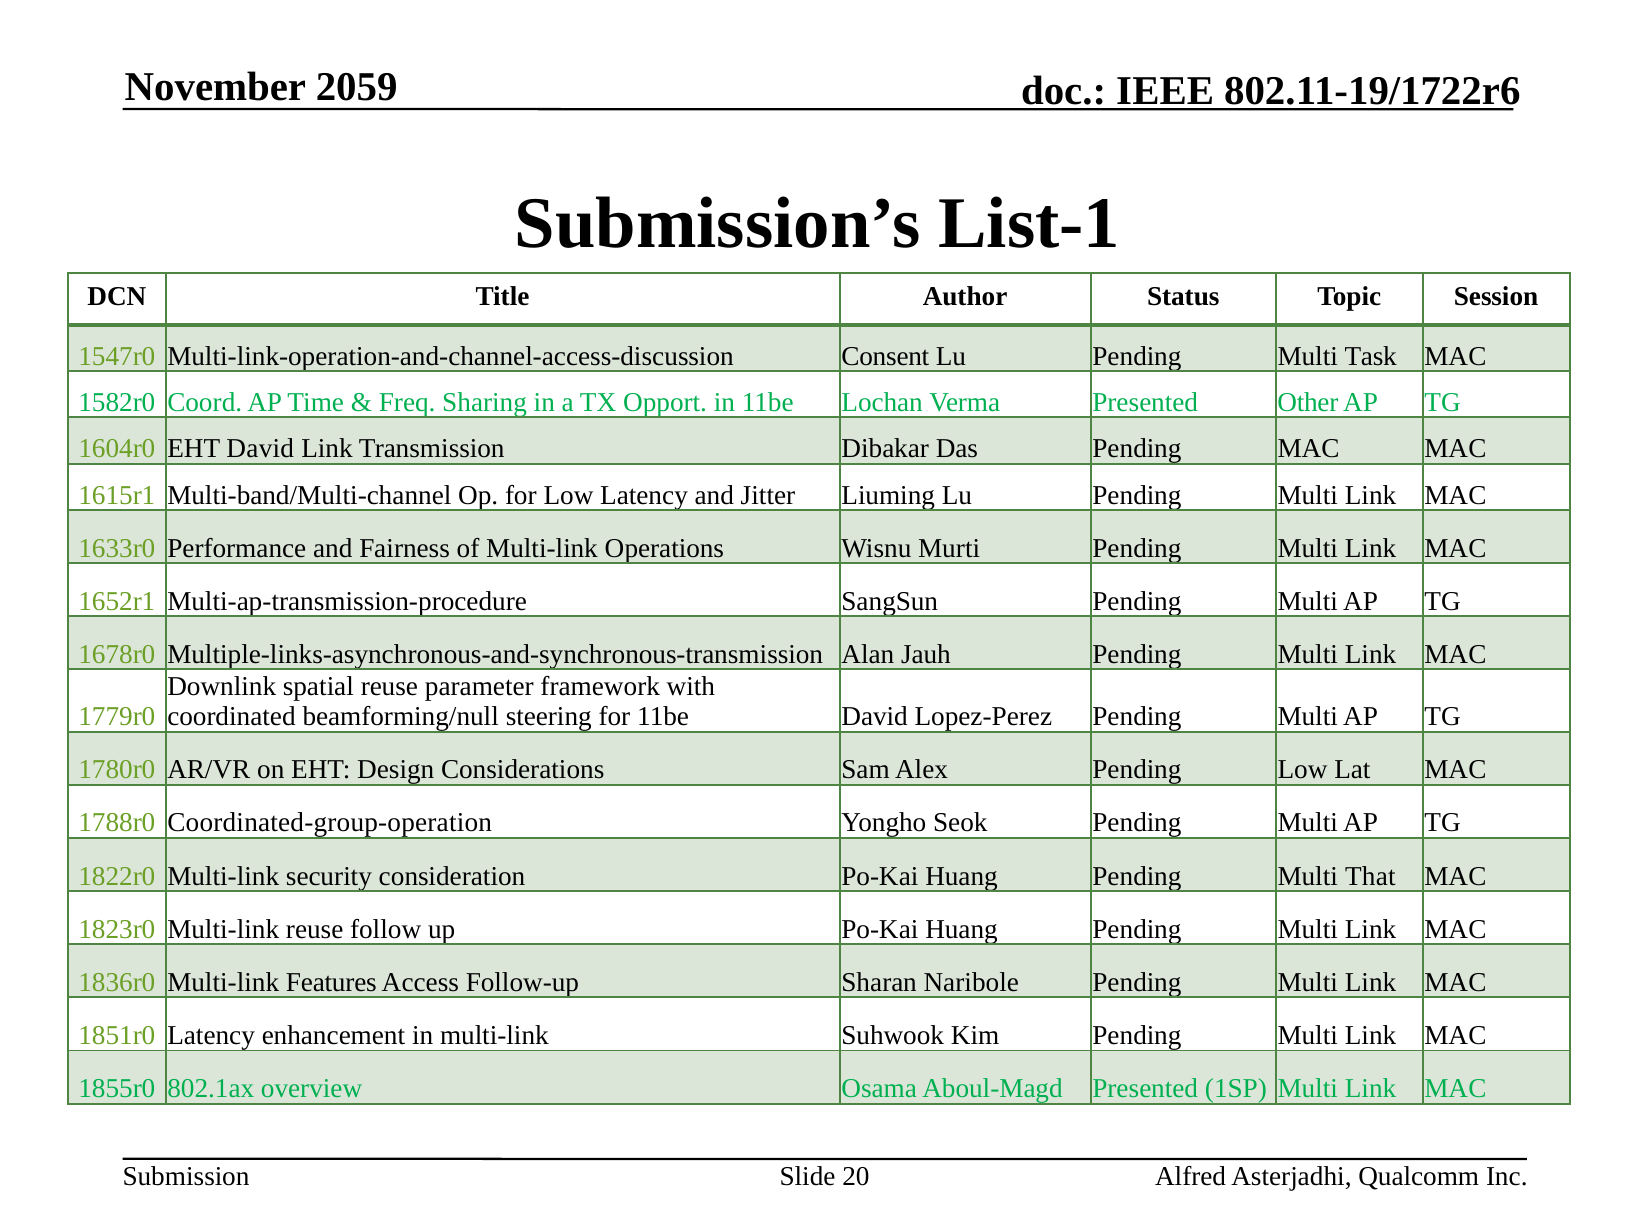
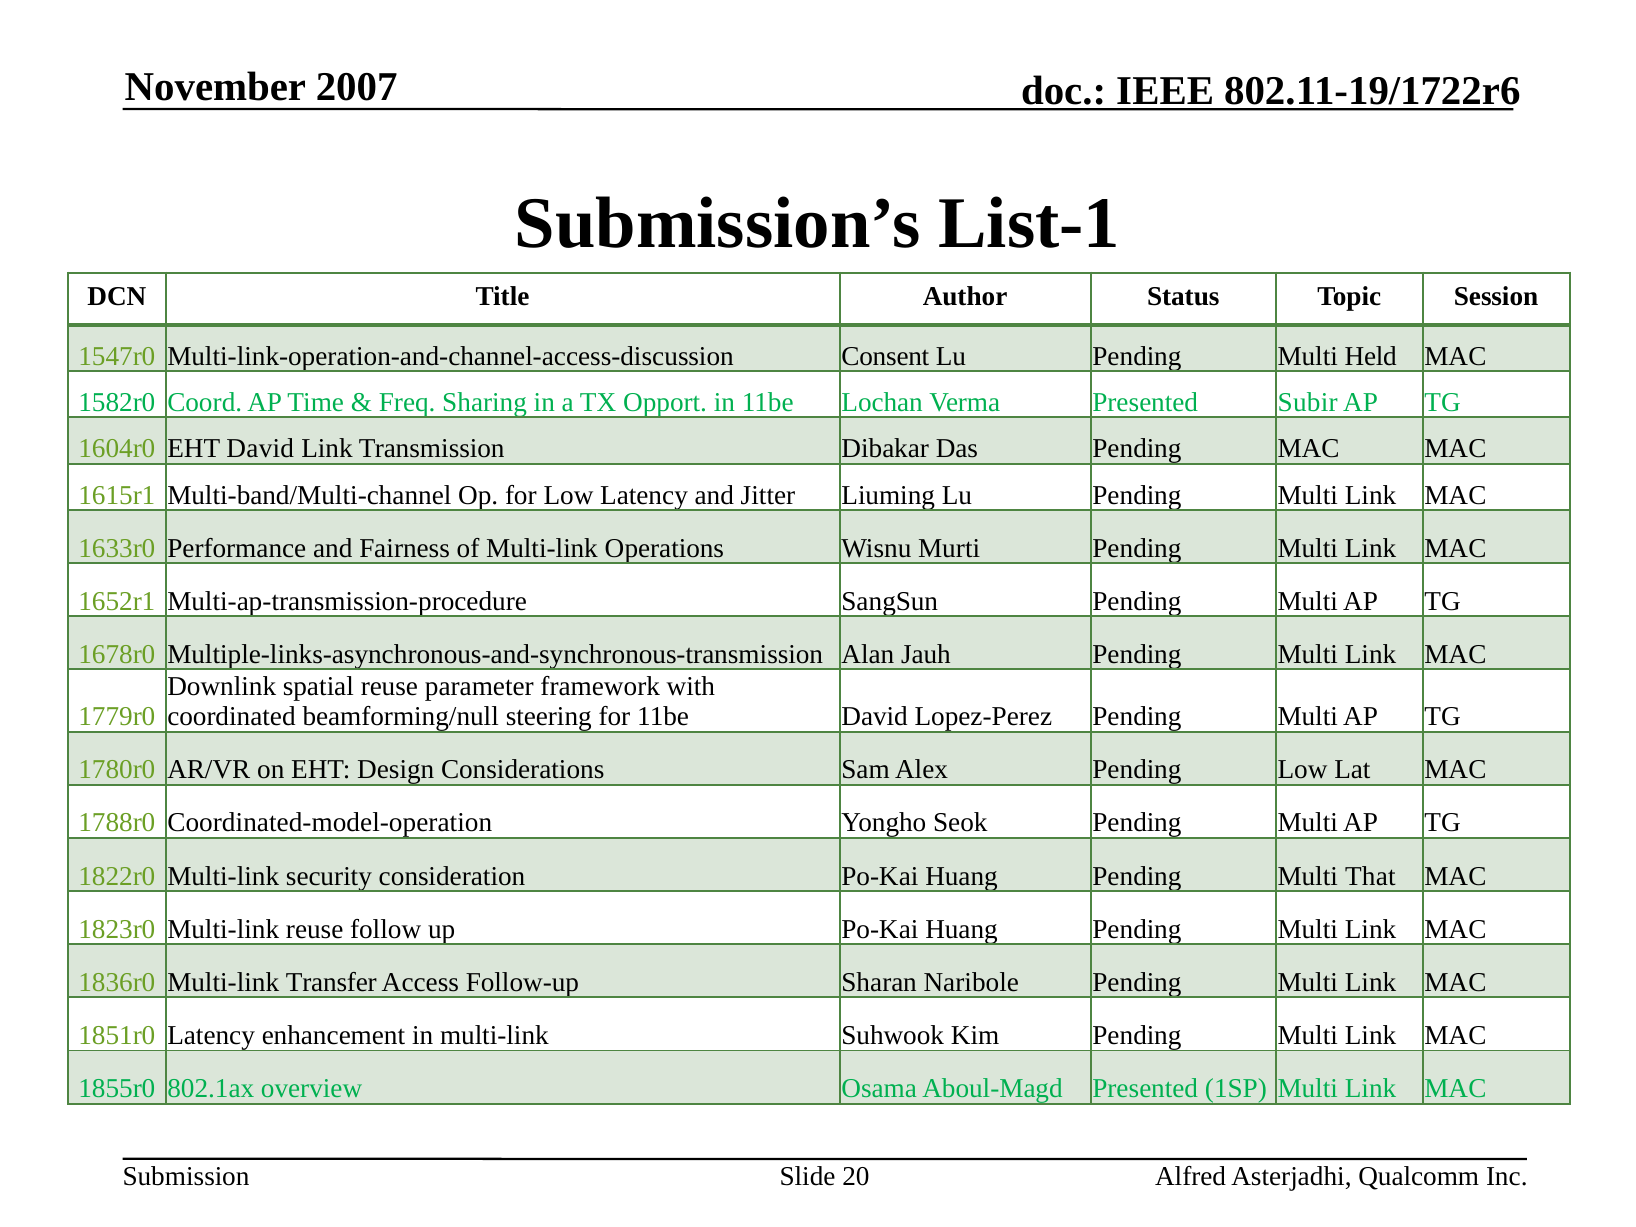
2059: 2059 -> 2007 (357, 87)
Task: Task -> Held (1371, 356)
Other: Other -> Subir (1308, 402)
Coordinated-group-operation: Coordinated-group-operation -> Coordinated-model-operation (330, 823)
Features: Features -> Transfer (331, 982)
